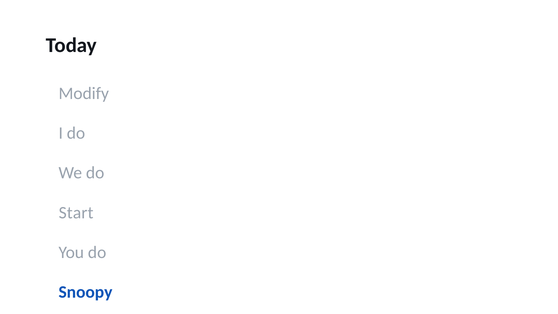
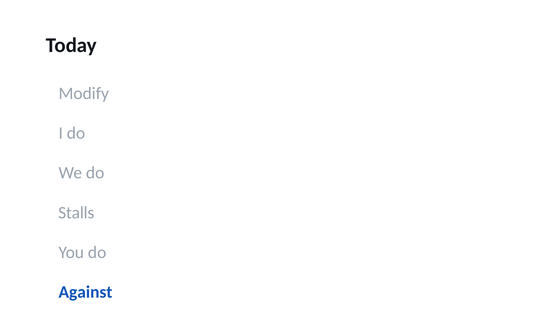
Start: Start -> Stalls (76, 213)
Snoopy: Snoopy -> Against (85, 292)
